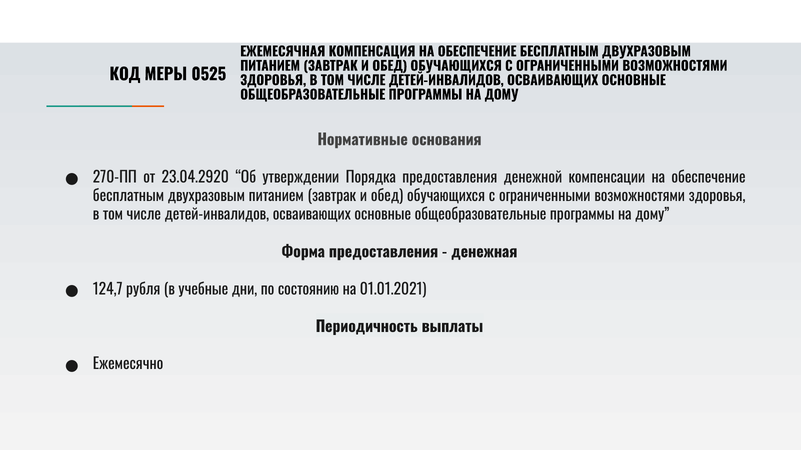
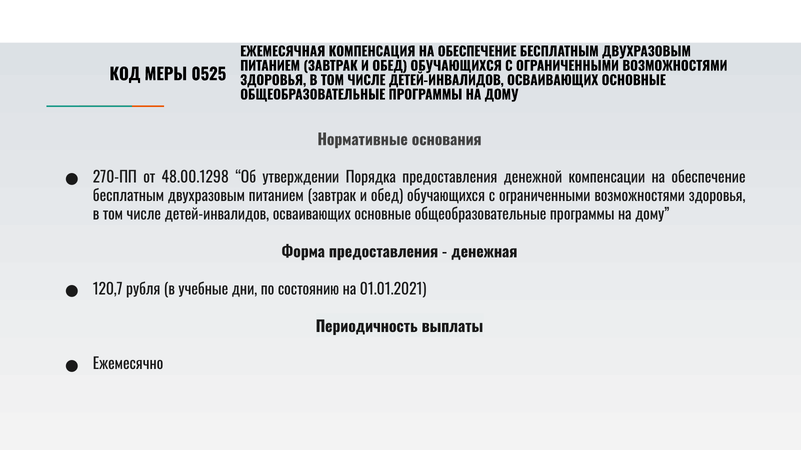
23.04.2920: 23.04.2920 -> 48.00.1298 (195, 178)
124,7: 124,7 -> 120,7 (108, 290)
